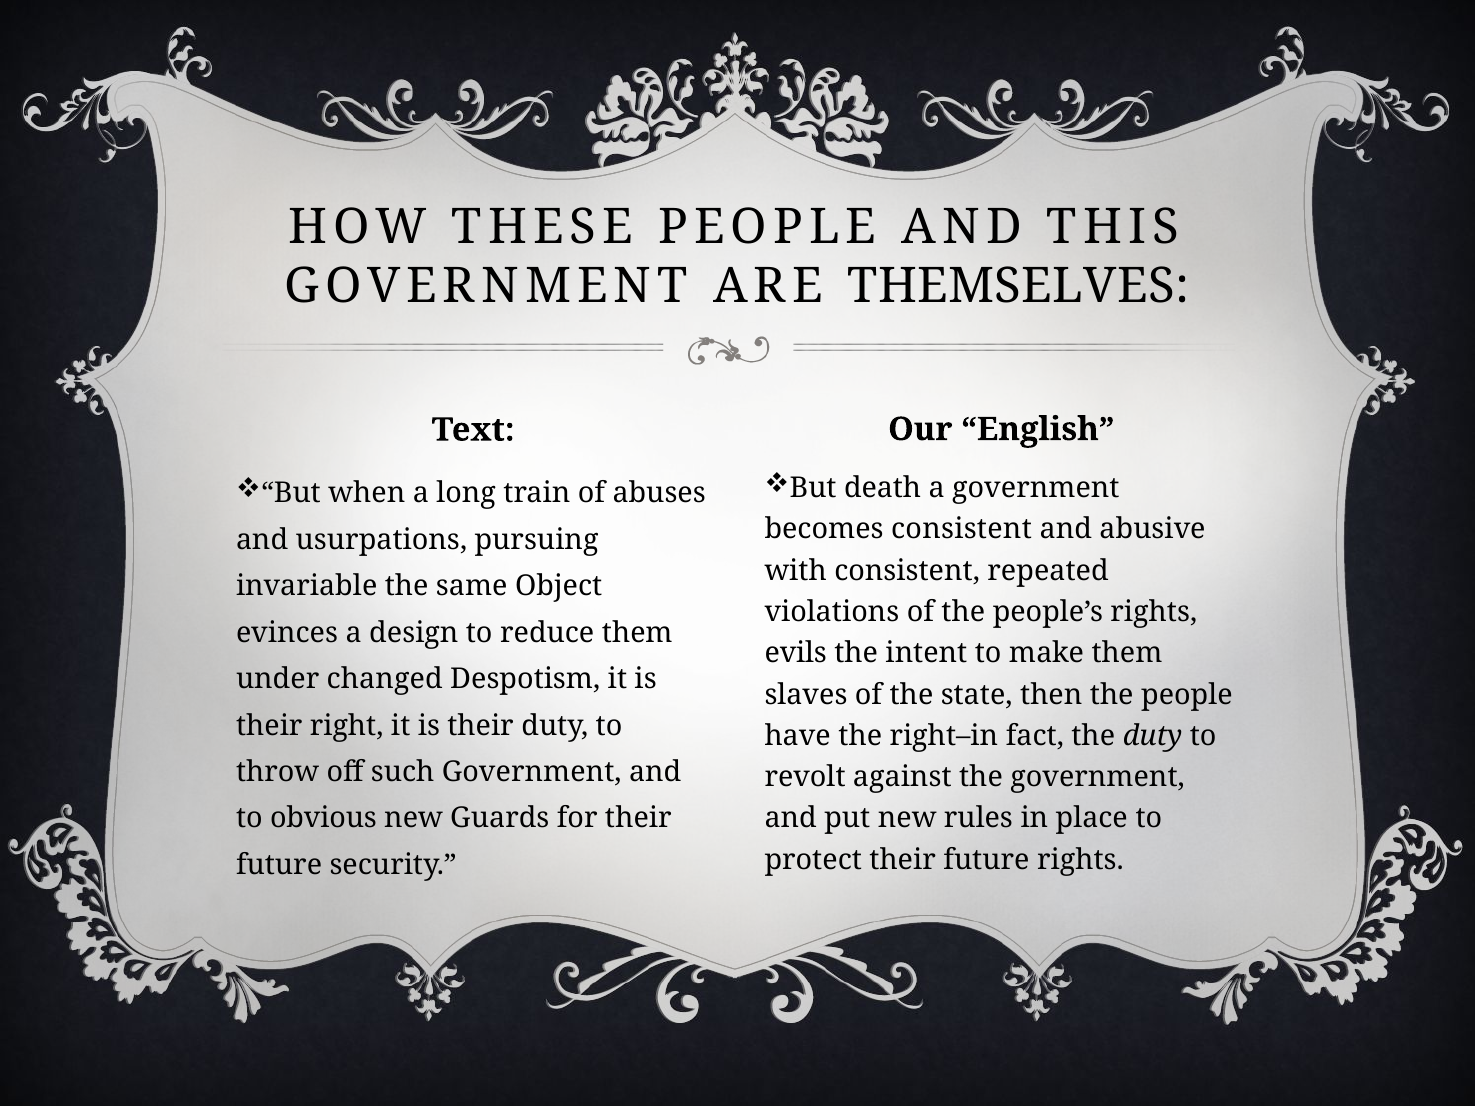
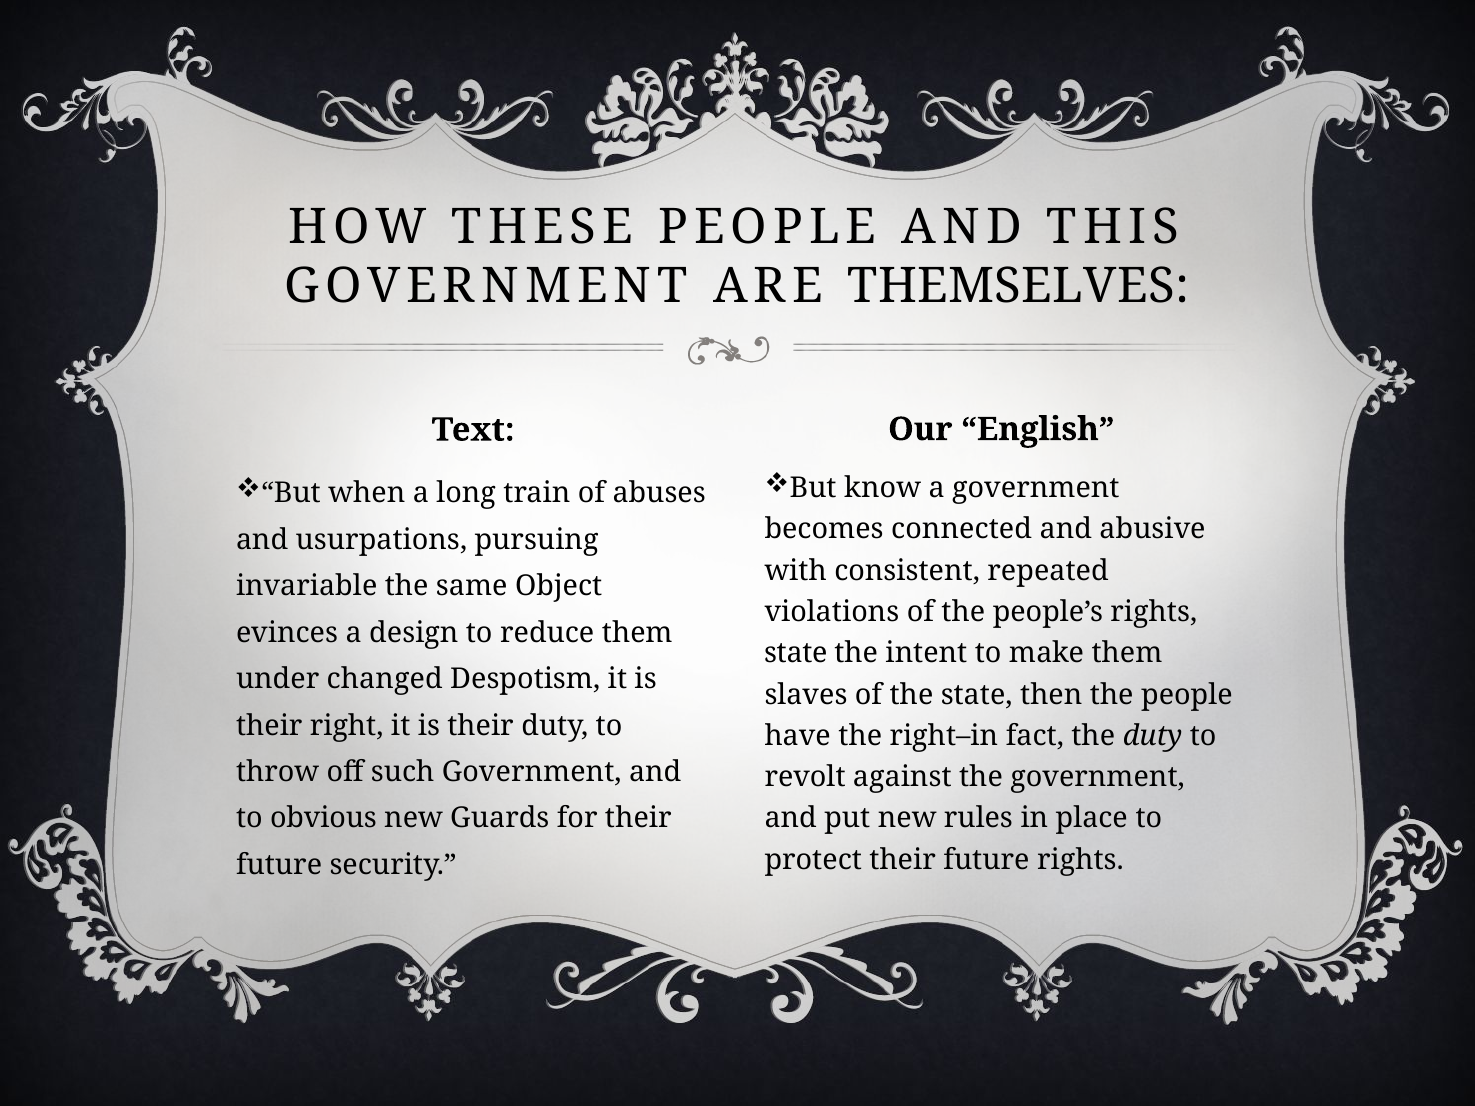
death: death -> know (883, 488)
becomes consistent: consistent -> connected (962, 530)
evils: evils -> state (796, 653)
